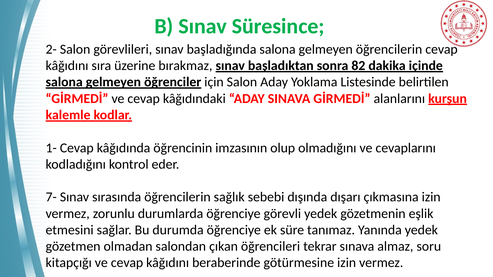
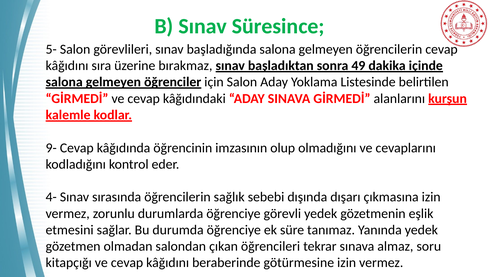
2-: 2- -> 5- (51, 49)
82: 82 -> 49 (358, 66)
1-: 1- -> 9- (51, 148)
7-: 7- -> 4- (51, 197)
